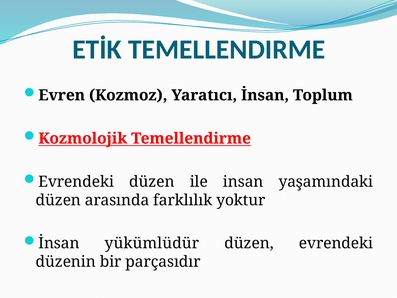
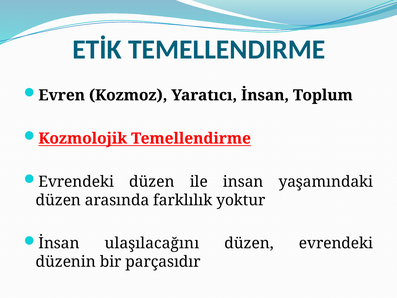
yükümlüdür: yükümlüdür -> ulaşılacağını (152, 243)
